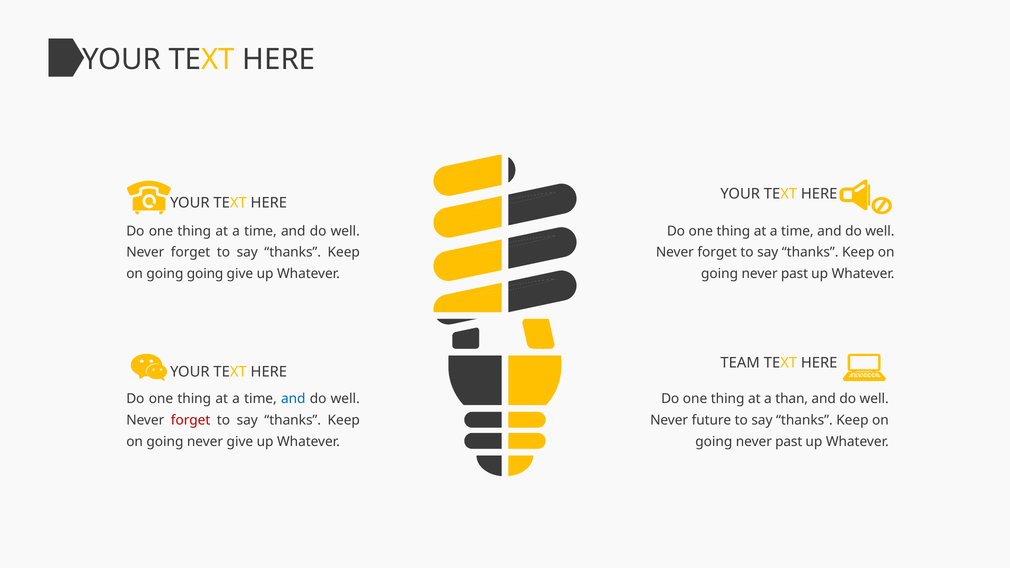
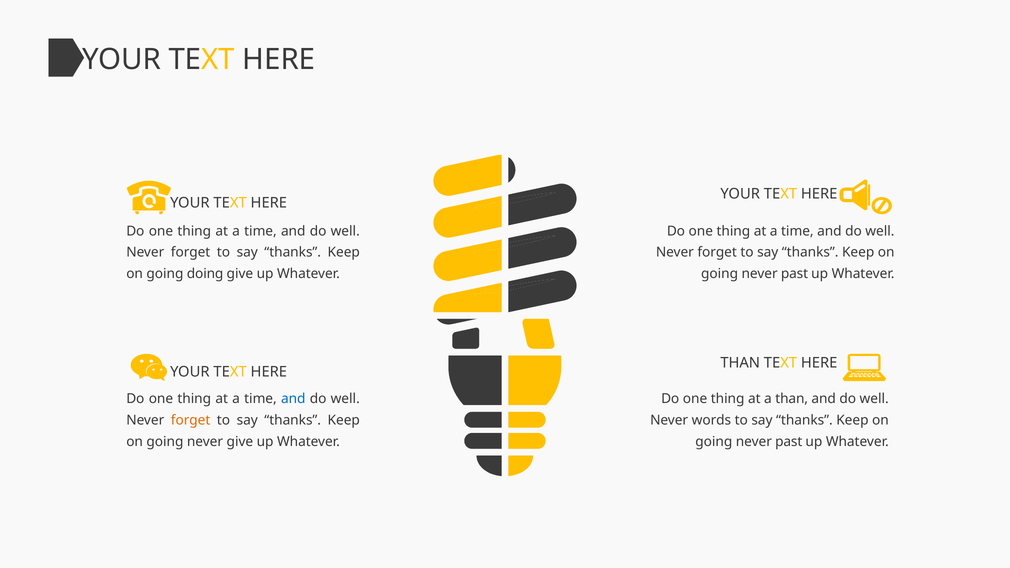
going going: going -> doing (205, 274)
TEAM: TEAM -> THAN (740, 363)
forget colour: red -> orange (191, 420)
future: future -> words (711, 420)
